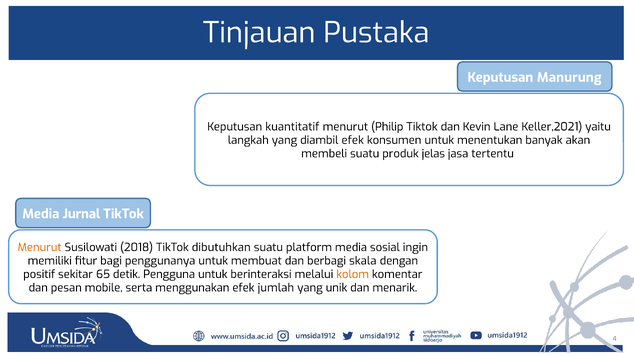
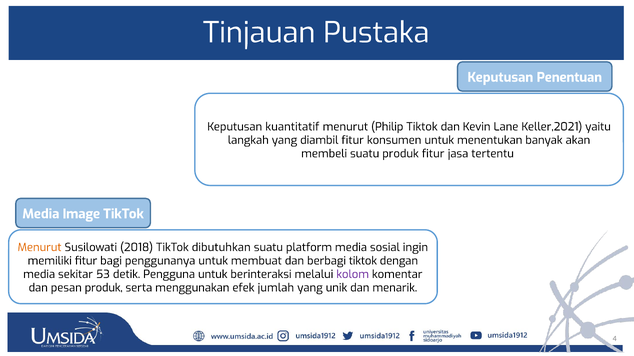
Manurung: Manurung -> Penentuan (569, 78)
diambil efek: efek -> fitur (353, 140)
produk jelas: jelas -> fitur (433, 154)
Jurnal: Jurnal -> Image (81, 214)
berbagi skala: skala -> tiktok (363, 261)
positif: positif -> media (39, 275)
65: 65 -> 53 (103, 275)
kolom colour: orange -> purple (353, 275)
pesan mobile: mobile -> produk (104, 288)
